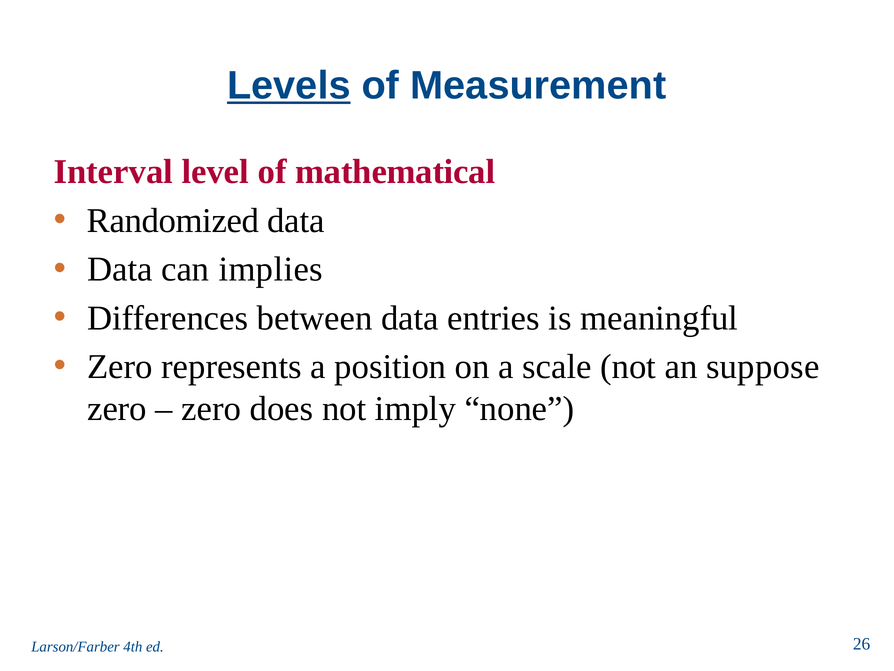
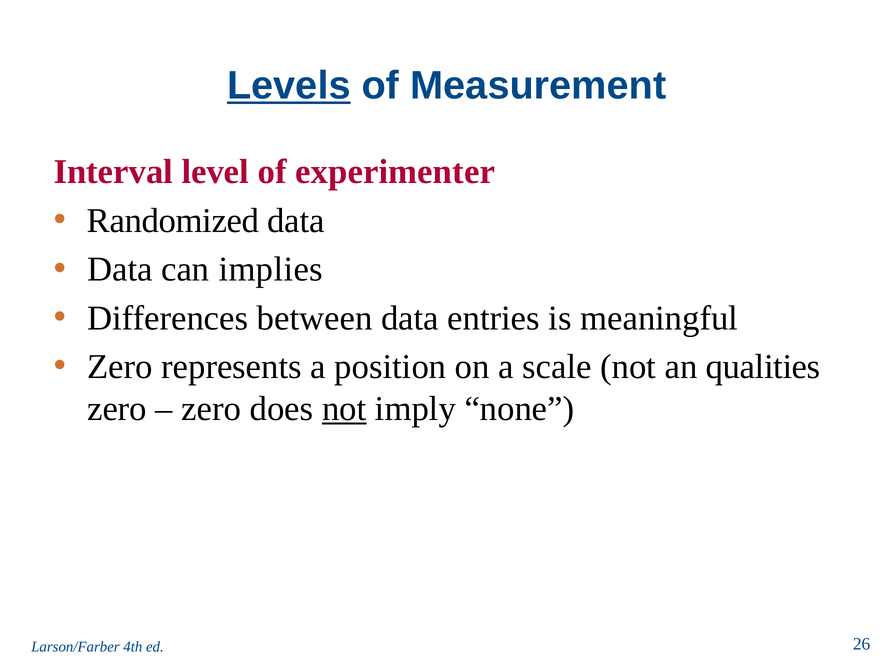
mathematical: mathematical -> experimenter (395, 172)
suppose: suppose -> qualities (763, 367)
not underline: none -> present (344, 408)
